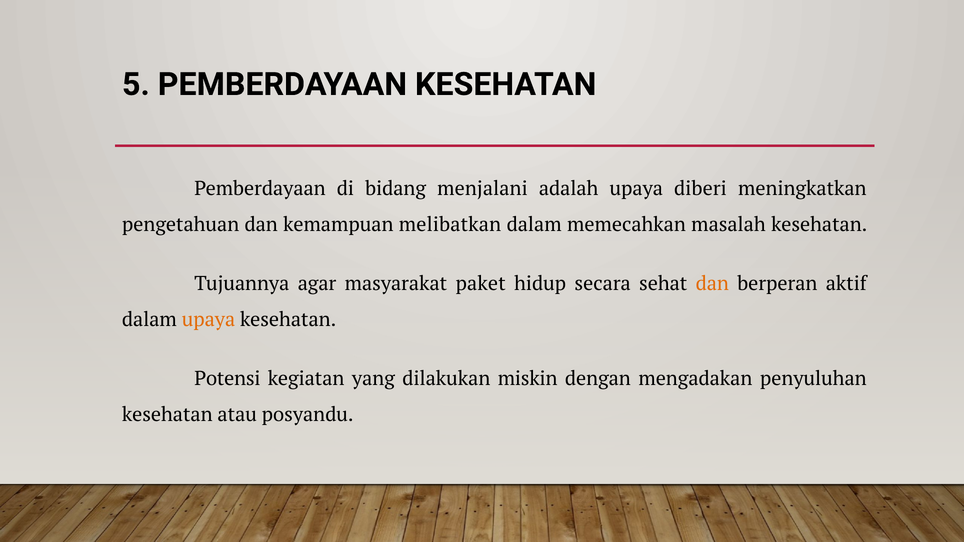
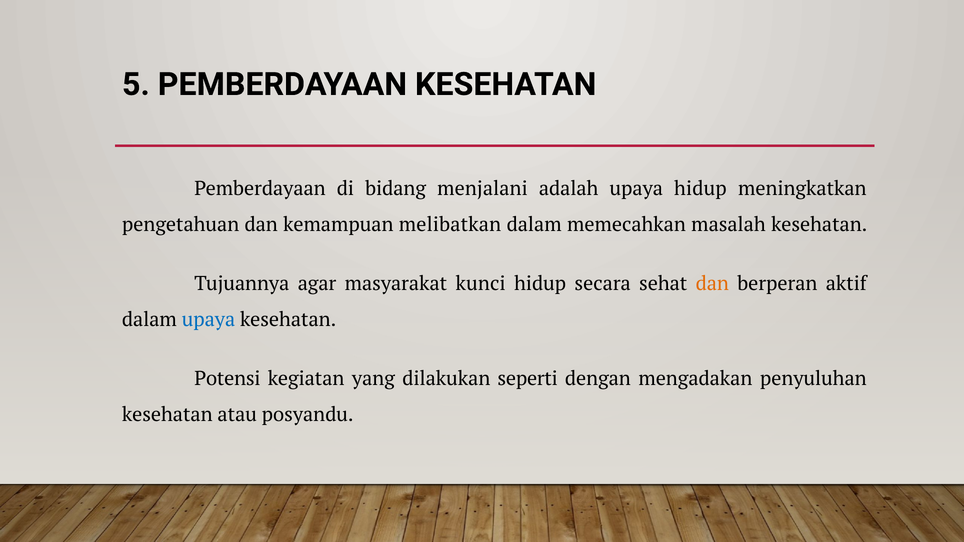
upaya diberi: diberi -> hidup (700, 189)
paket: paket -> kunci (481, 284)
upaya colour: orange -> blue (208, 320)
miskin: miskin -> seperti (528, 379)
